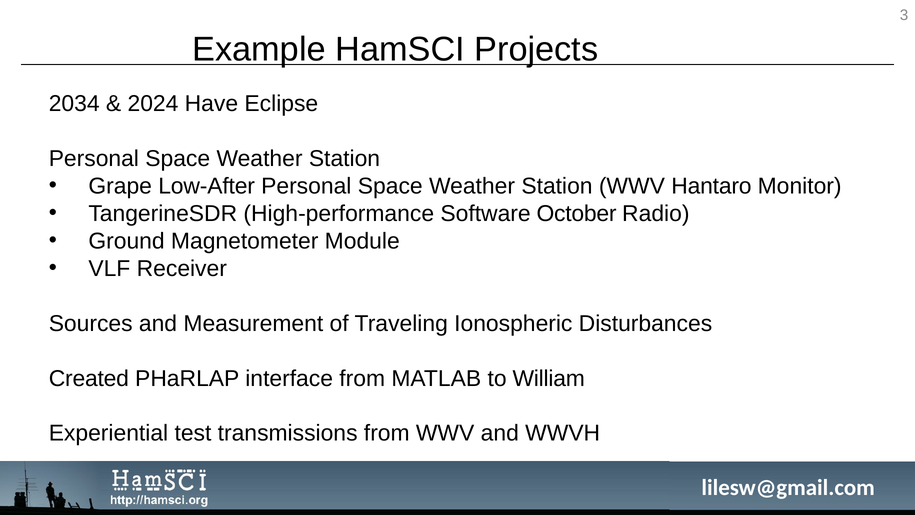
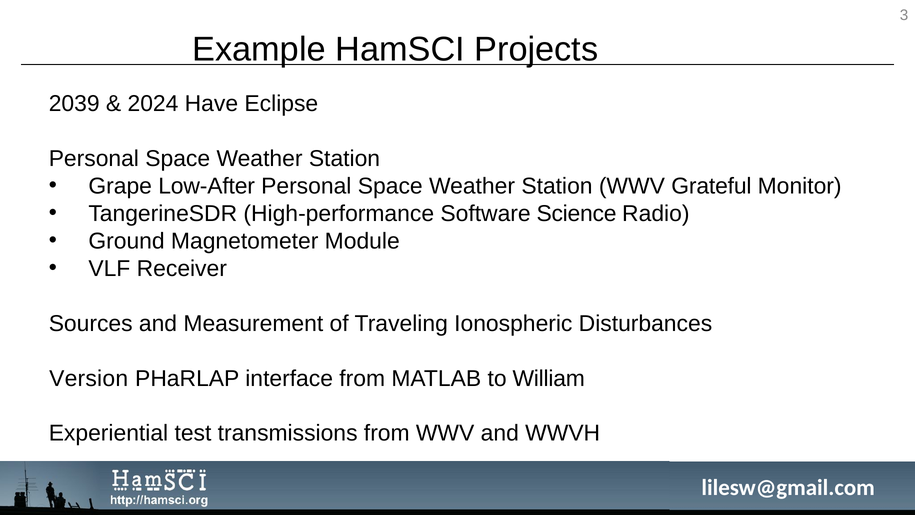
2034: 2034 -> 2039 (74, 104)
Hantaro: Hantaro -> Grateful (711, 186)
October: October -> Science (577, 214)
Created: Created -> Version (89, 378)
